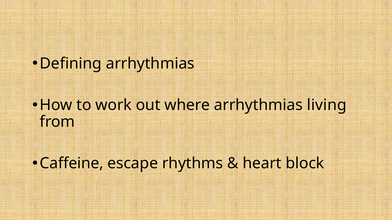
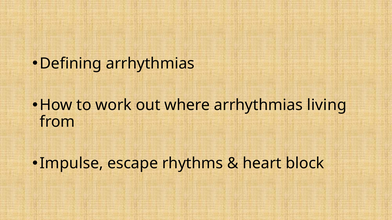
Caffeine: Caffeine -> Impulse (71, 164)
